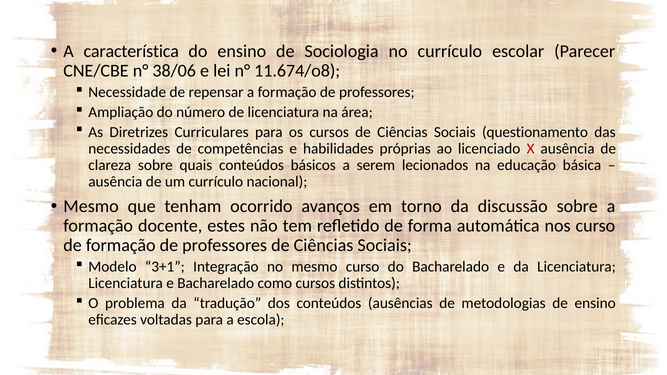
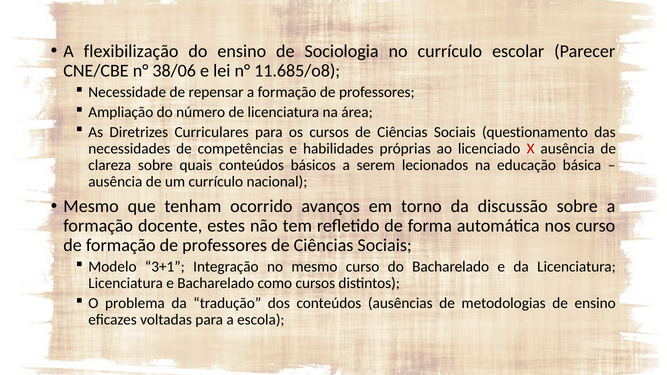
característica: característica -> flexibilização (131, 51)
11.674/o8: 11.674/o8 -> 11.685/o8 (297, 71)
